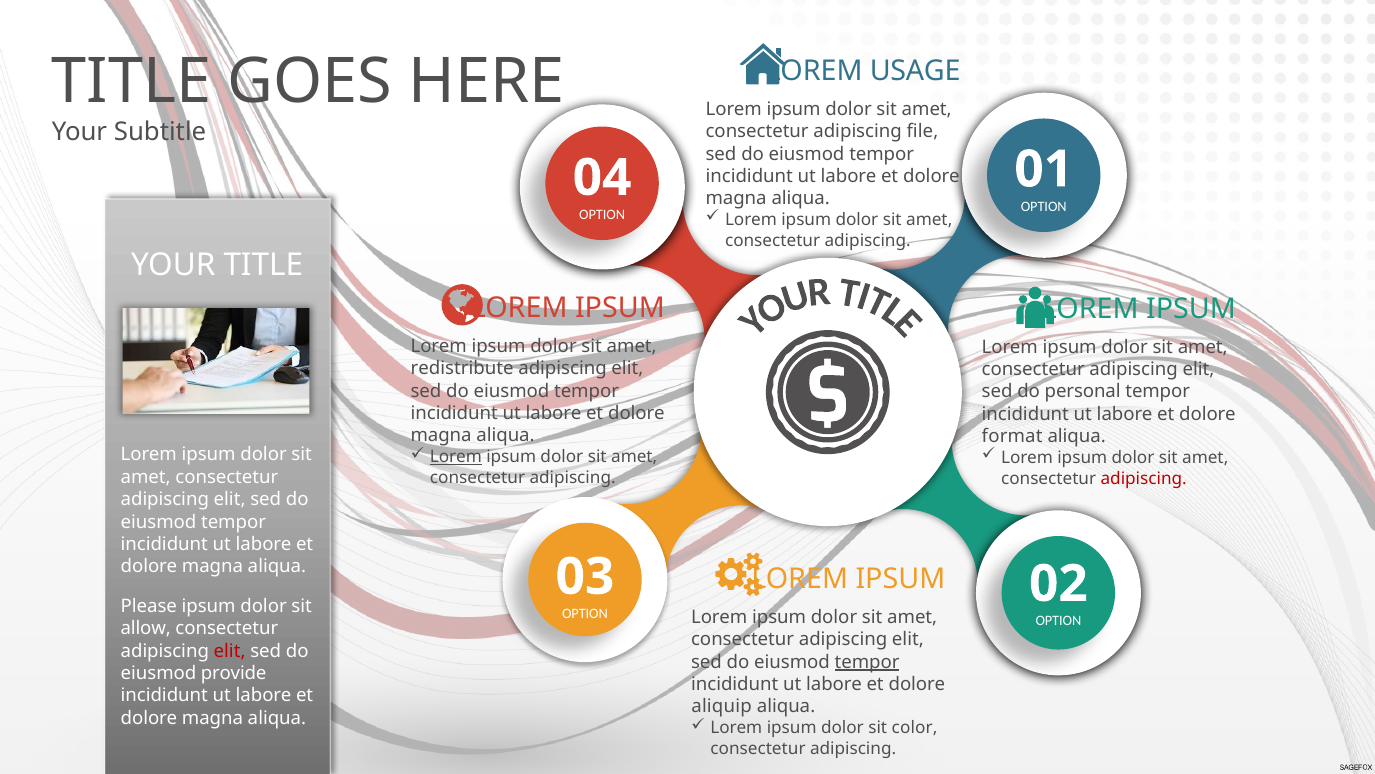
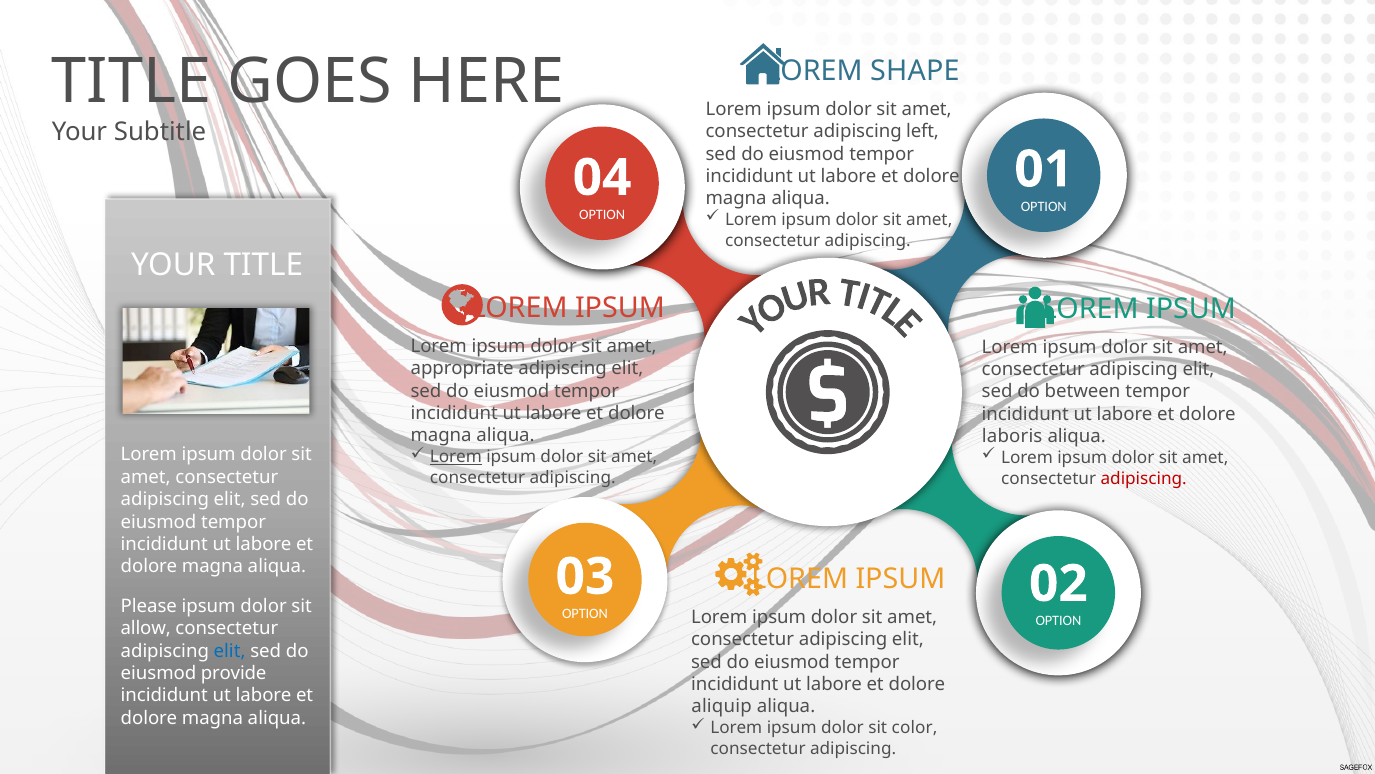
USAGE: USAGE -> SHAPE (915, 71)
file: file -> left (923, 131)
redistribute: redistribute -> appropriate (462, 368)
personal: personal -> between (1083, 391)
format: format -> laboris (1012, 436)
elit colour: red -> blue (230, 651)
tempor underline: present -> none (867, 661)
